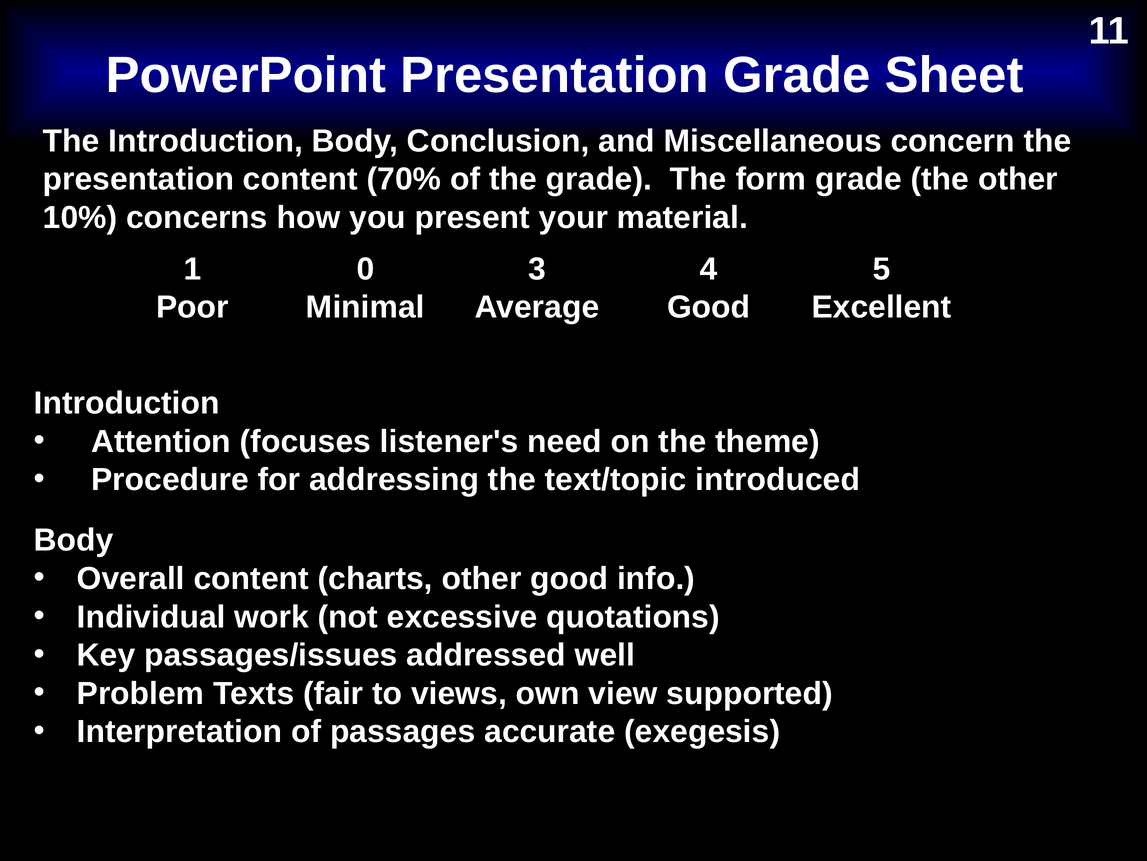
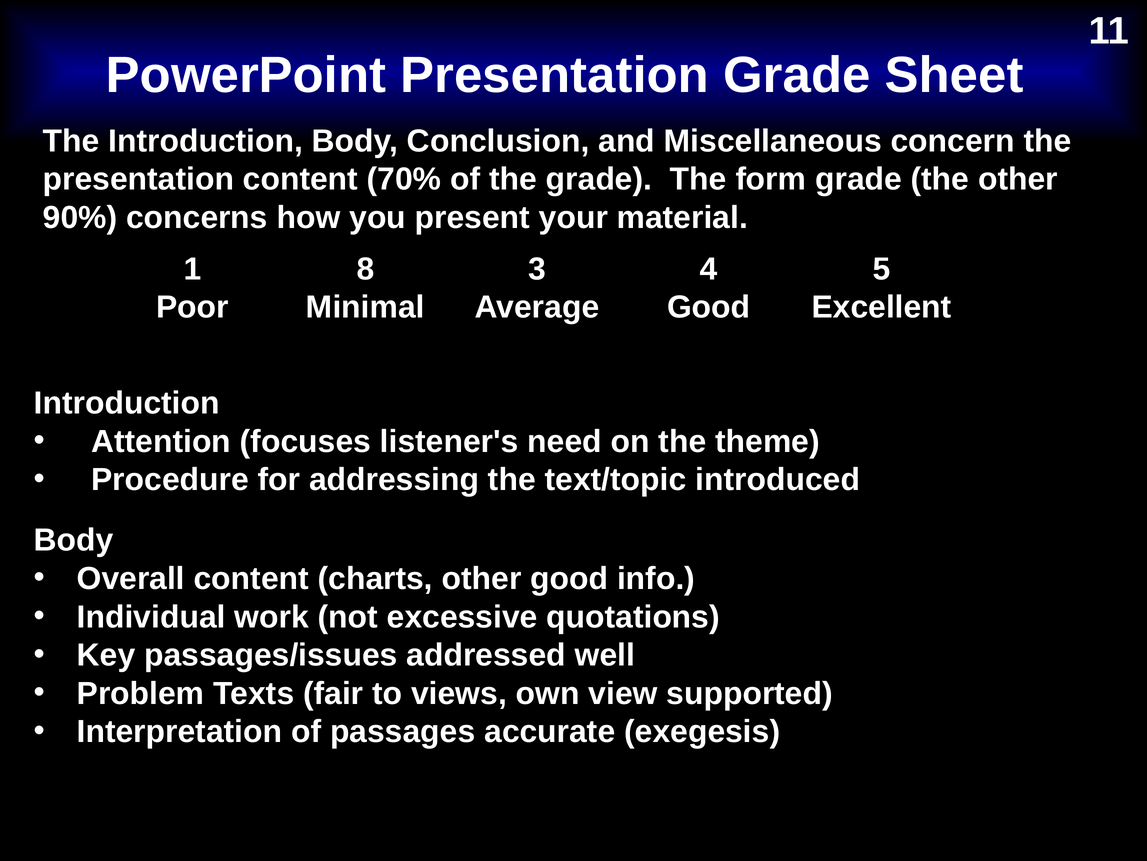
10%: 10% -> 90% (80, 217)
0: 0 -> 8 (365, 269)
